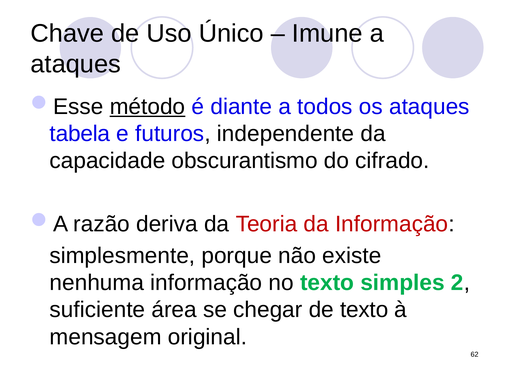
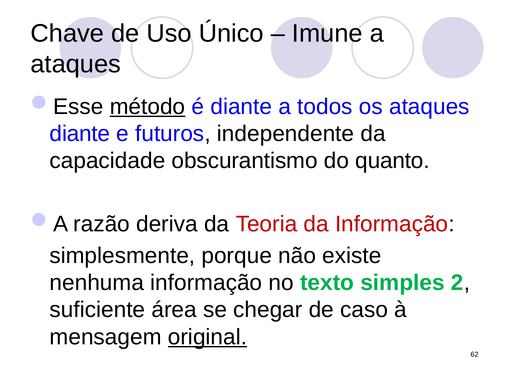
tabela: tabela -> diante (80, 134)
cifrado: cifrado -> quanto (392, 161)
de texto: texto -> caso (364, 310)
original underline: none -> present (207, 338)
